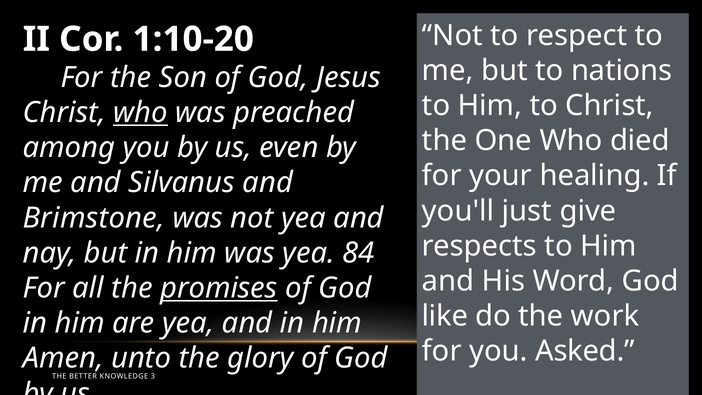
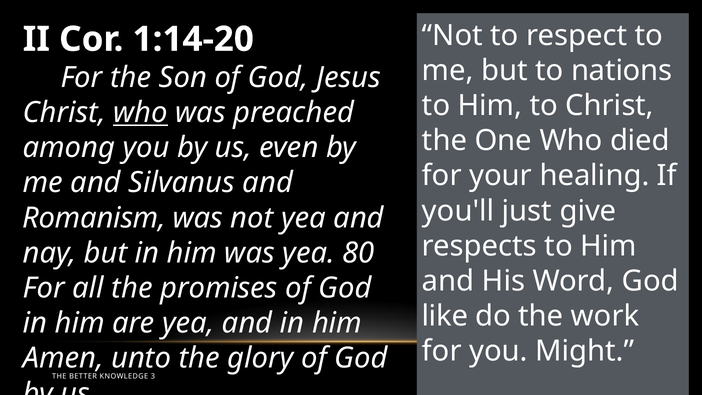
1:10-20: 1:10-20 -> 1:14-20 (193, 39)
Brimstone: Brimstone -> Romanism (94, 218)
84: 84 -> 80 (358, 253)
promises underline: present -> none (219, 288)
Asked: Asked -> Might (585, 351)
